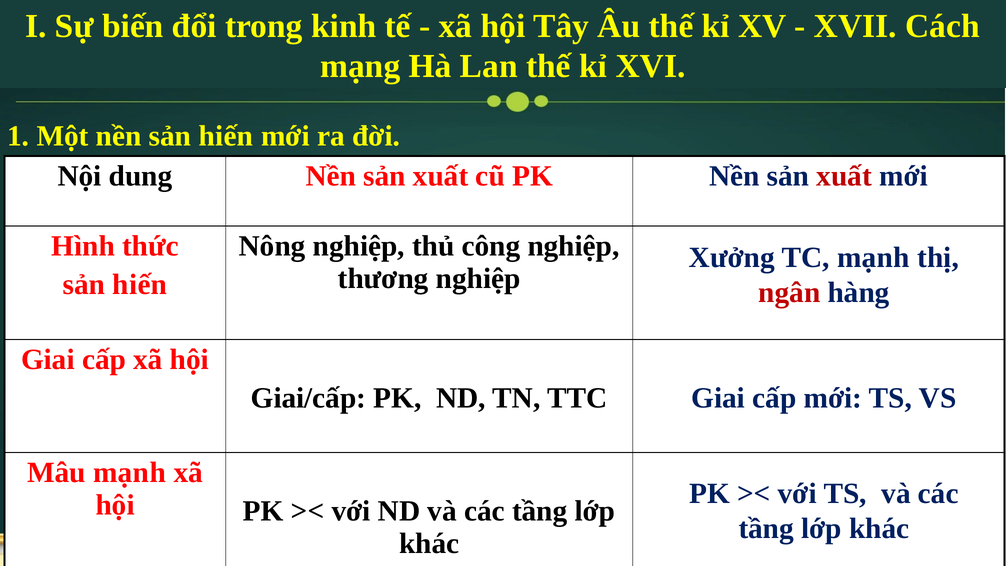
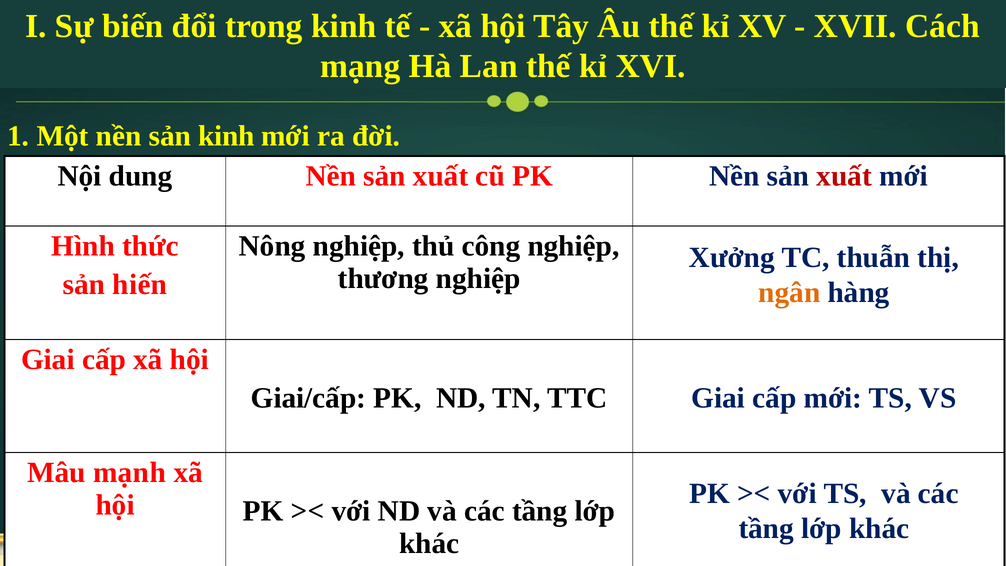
nền sản hiến: hiến -> kinh (226, 136)
TC mạnh: mạnh -> thuẫn (874, 257)
ngân colour: red -> orange (789, 293)
